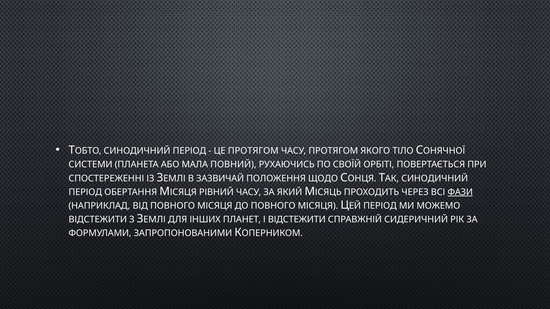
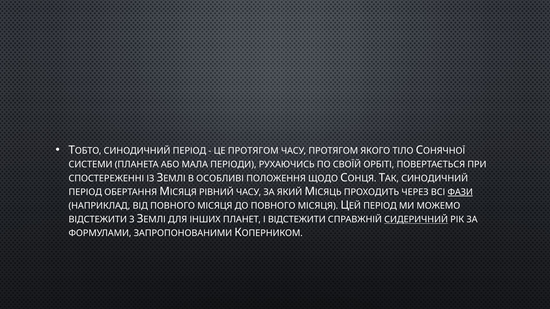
ПОВНИЙ: ПОВНИЙ -> ПЕРІОДИ (233, 165)
ЗАЗВИЧАЙ: ЗАЗВИЧАЙ -> ОСОБЛИВІ (220, 179)
СИДЕРИЧНИЙ underline: none -> present (416, 220)
